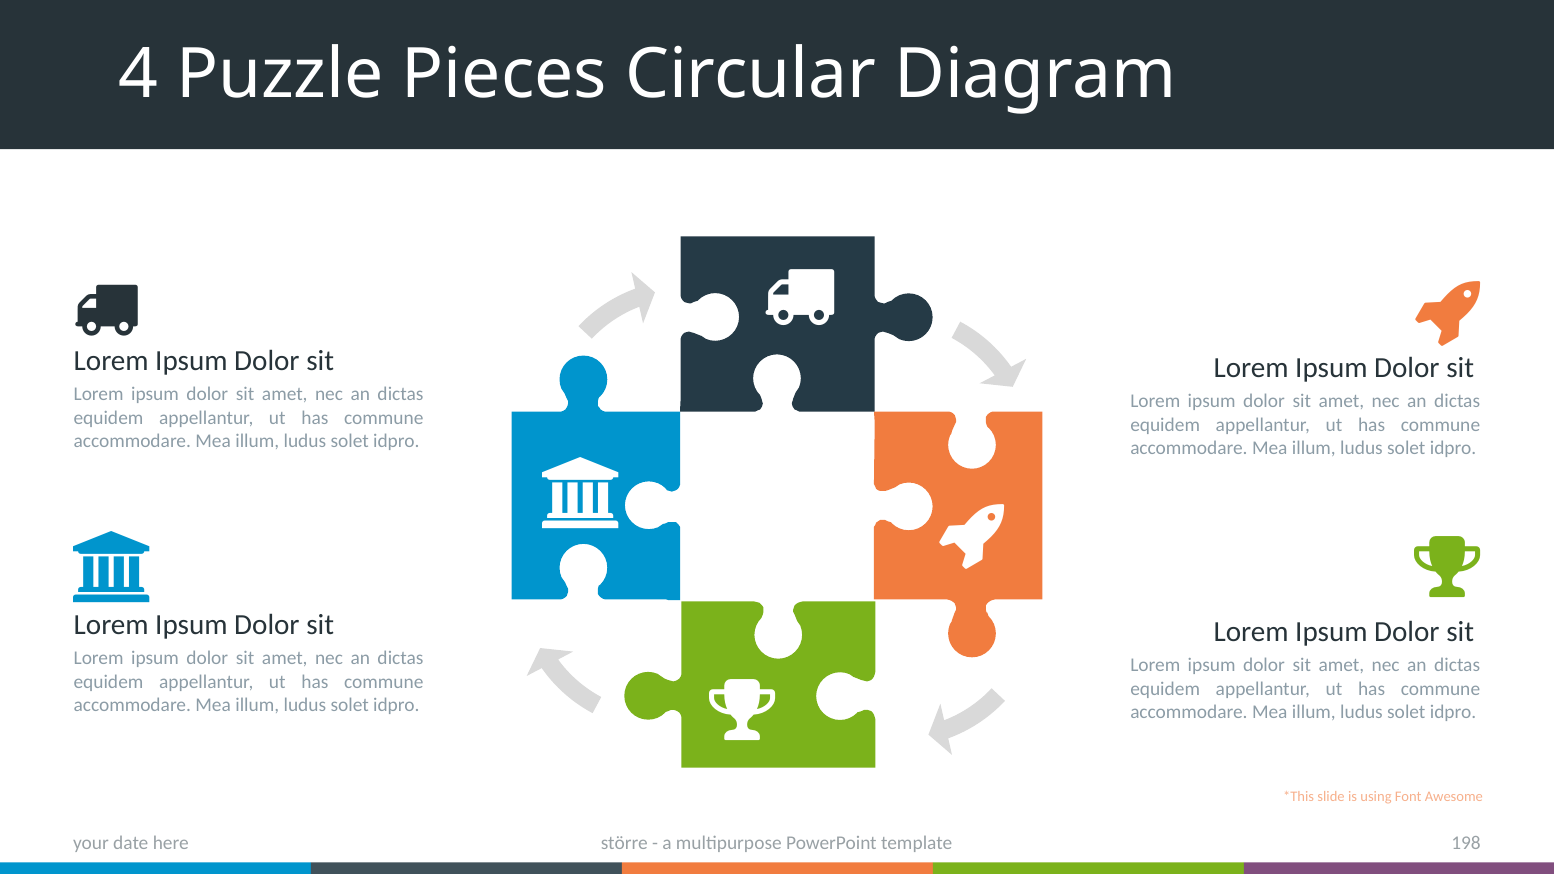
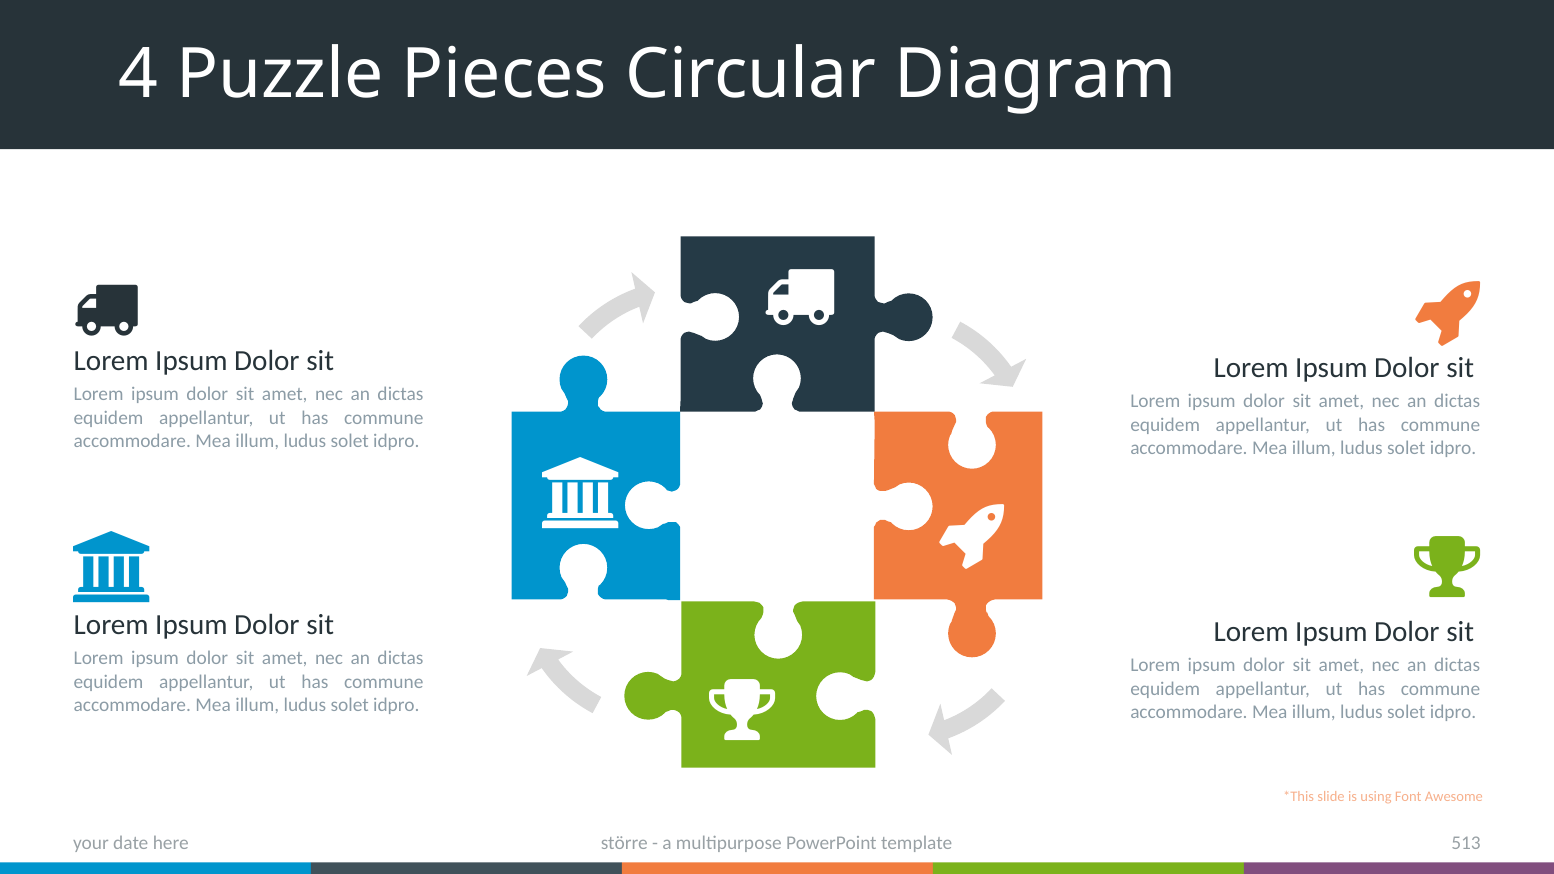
198: 198 -> 513 (1466, 843)
